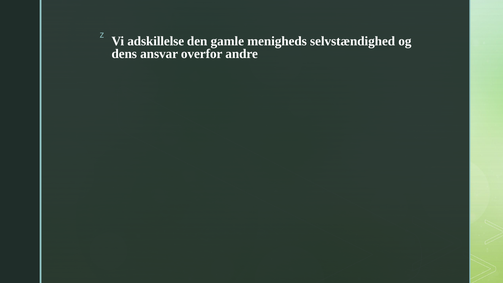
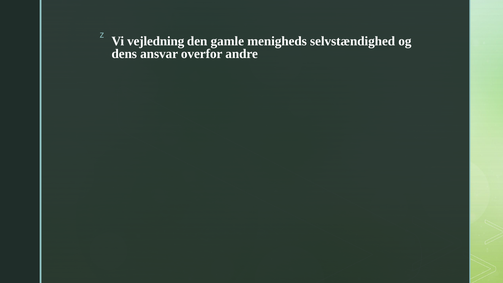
adskillelse: adskillelse -> vejledning (156, 41)
